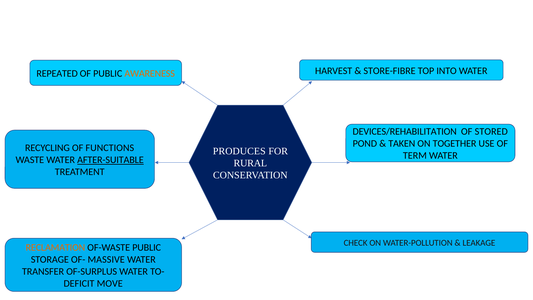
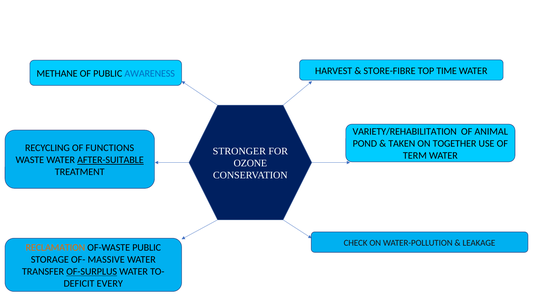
REPEATED: REPEATED -> METHANE (57, 73)
AWARENESS colour: orange -> blue (150, 73)
INTO: INTO -> TIME (447, 71)
DEVICES/REHABILITATION: DEVICES/REHABILITATION -> VARIETY/REHABILITATION (405, 132)
STORED: STORED -> ANIMAL (491, 132)
PRODUCES: PRODUCES -> STRONGER (239, 151)
RURAL: RURAL -> OZONE (250, 163)
OF-SURPLUS underline: none -> present (92, 271)
MOVE: MOVE -> EVERY (110, 283)
